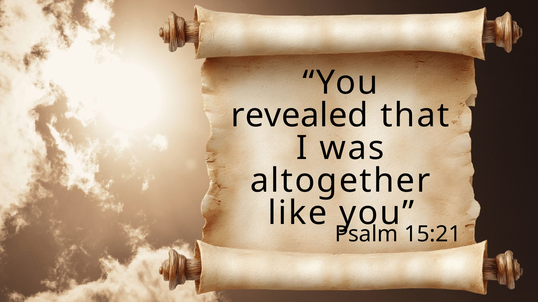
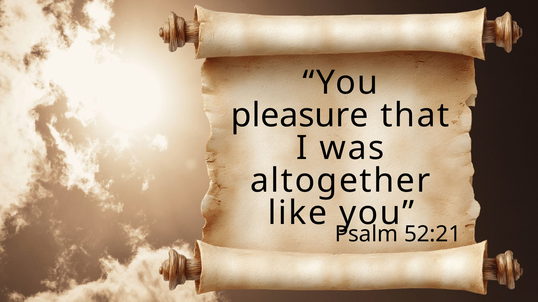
revealed: revealed -> pleasure (300, 116)
15:21: 15:21 -> 52:21 (433, 235)
